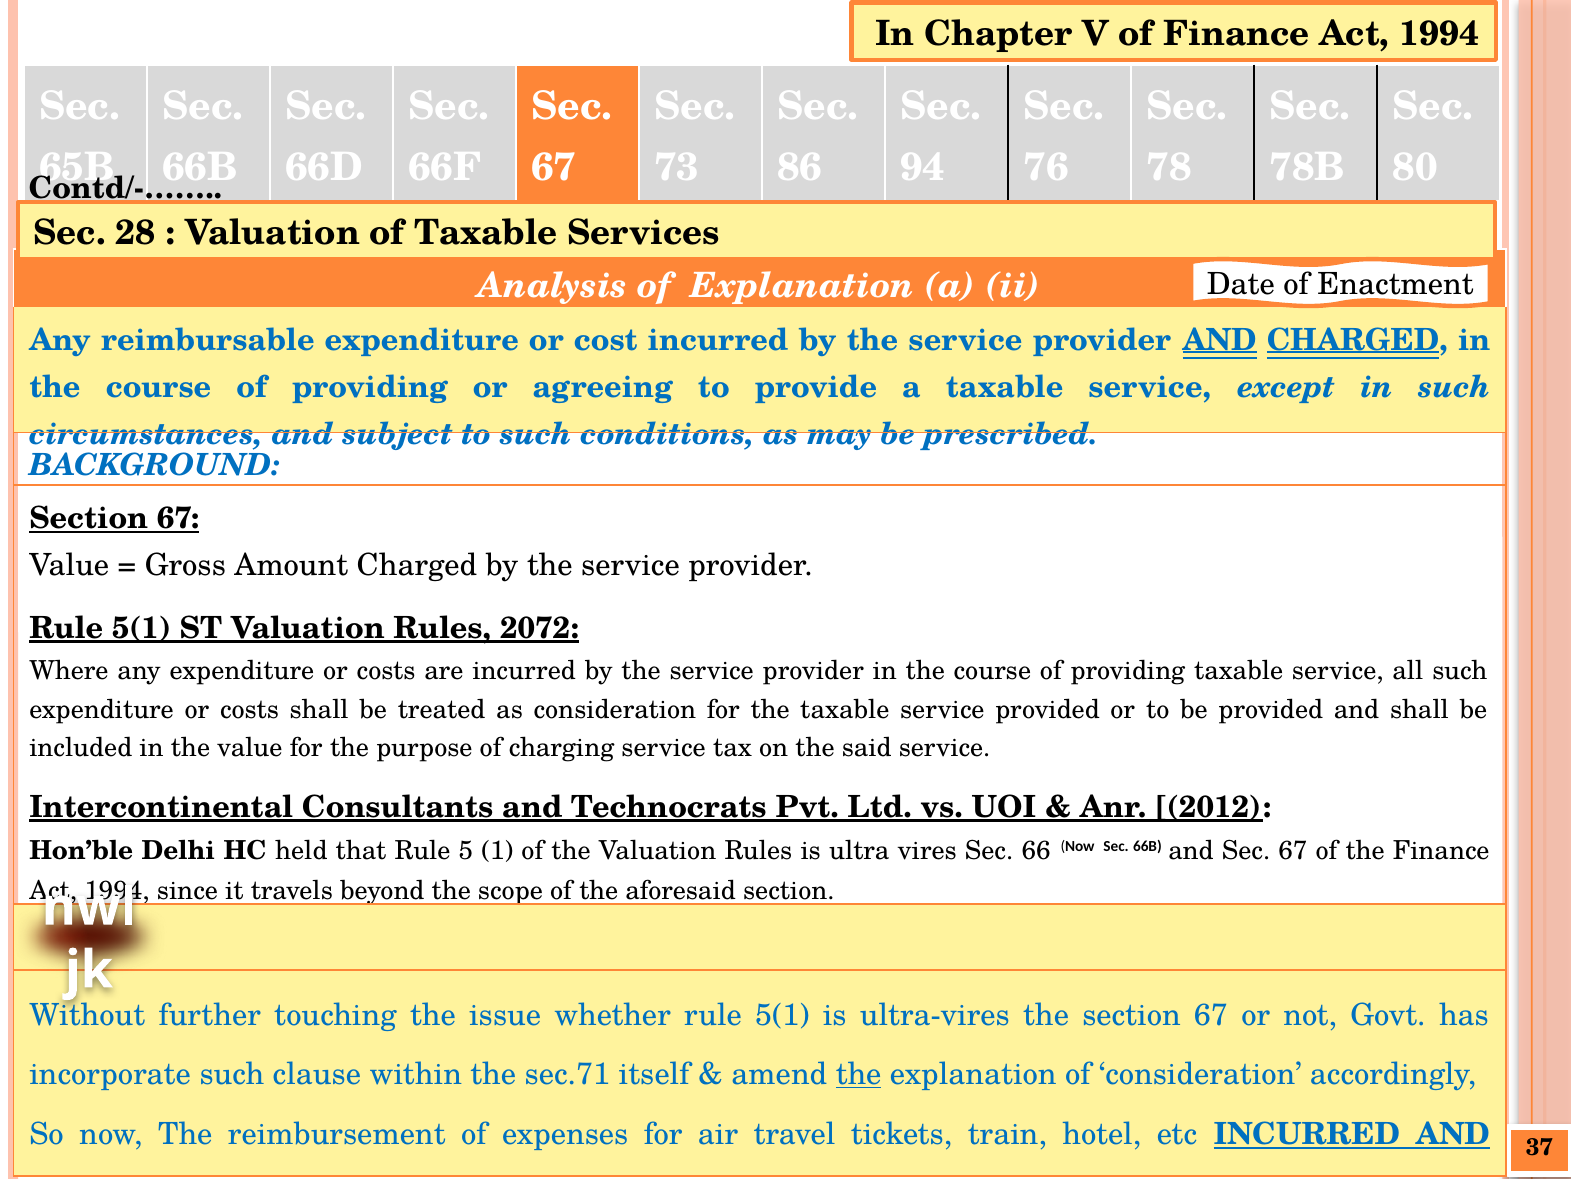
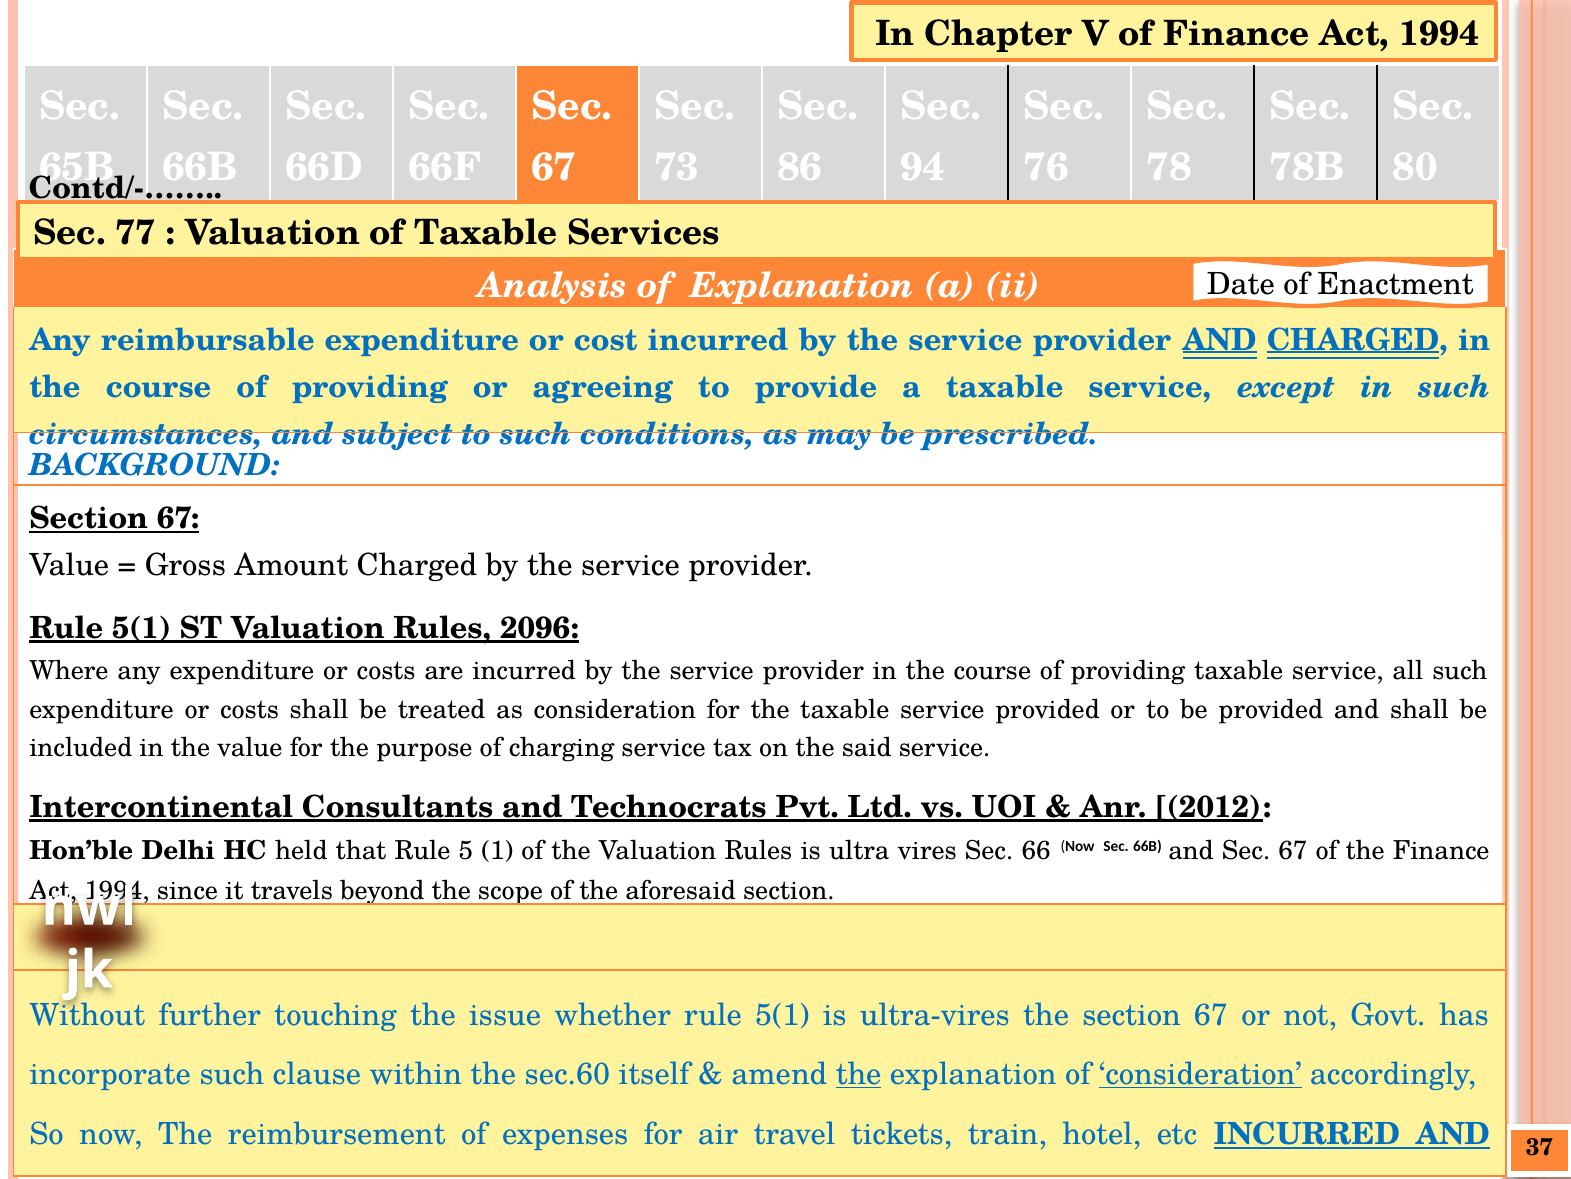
28: 28 -> 77 (136, 233)
2072: 2072 -> 2096 (539, 628)
sec.71: sec.71 -> sec.60 (567, 1074)
consideration underline: none -> present (1200, 1074)
